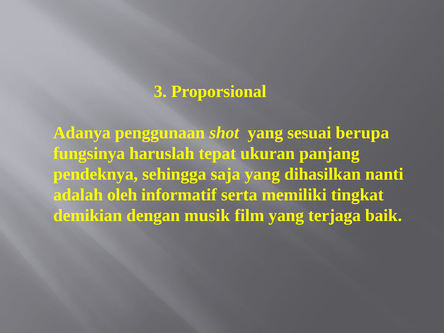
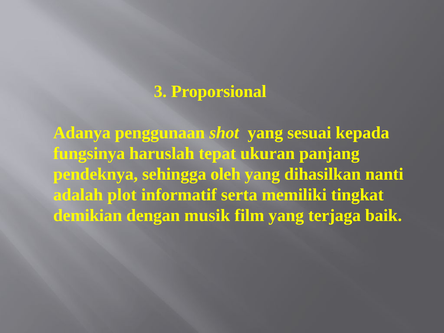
berupa: berupa -> kepada (362, 133)
saja: saja -> oleh (226, 174)
oleh: oleh -> plot (122, 195)
